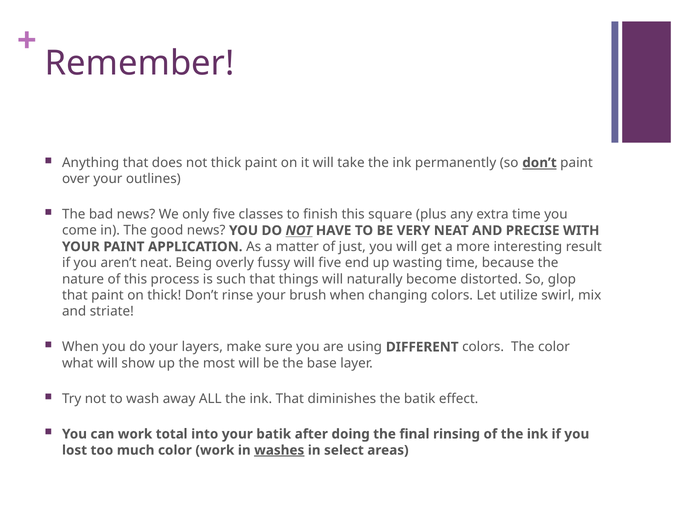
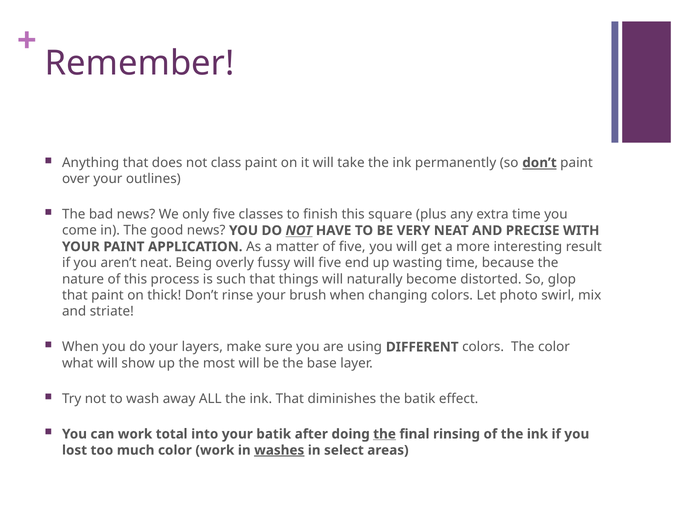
not thick: thick -> class (226, 163)
of just: just -> five (352, 247)
utilize: utilize -> photo (519, 295)
the underline: none -> present (385, 434)
